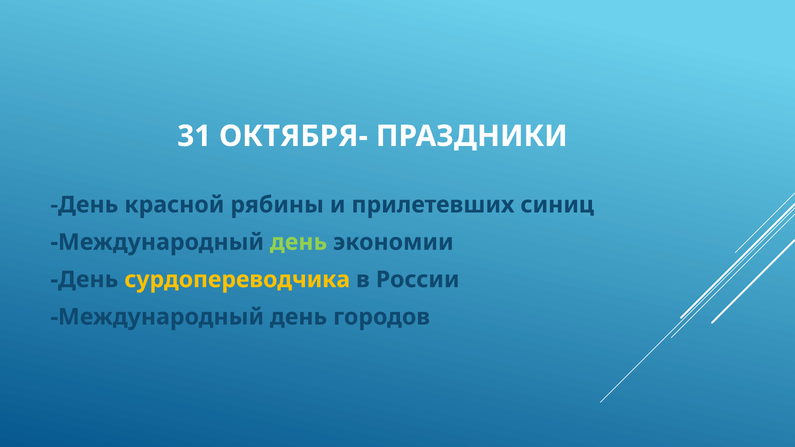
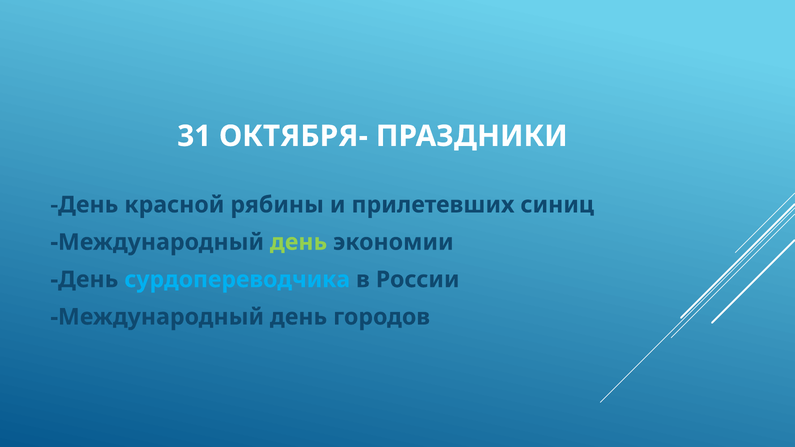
сурдопереводчика colour: yellow -> light blue (237, 280)
